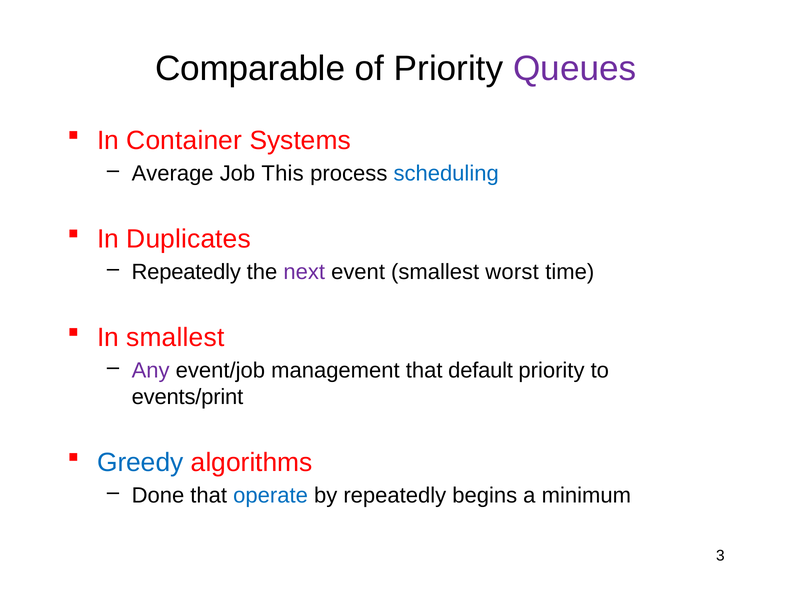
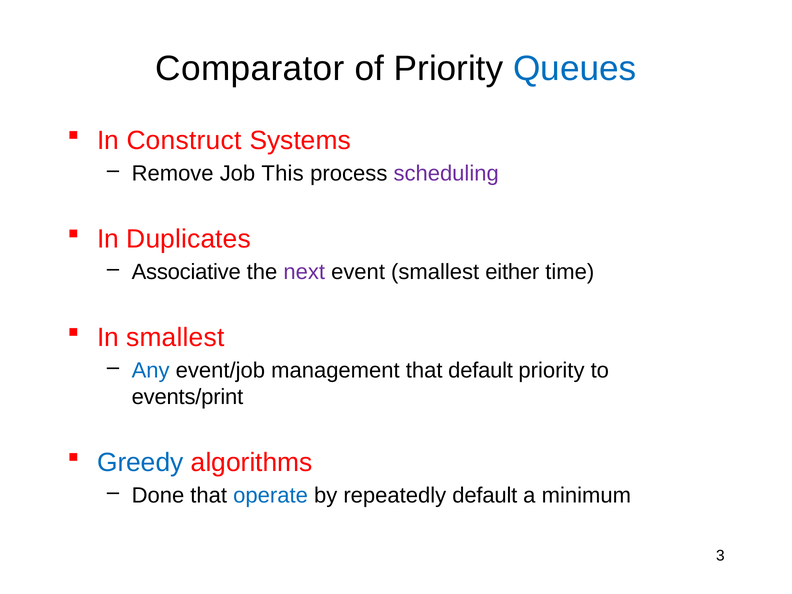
Comparable: Comparable -> Comparator (250, 68)
Queues colour: purple -> blue (575, 68)
Container: Container -> Construct (184, 140)
Average: Average -> Remove (173, 174)
scheduling colour: blue -> purple (446, 174)
Repeatedly: Repeatedly -> Associative (186, 272)
worst: worst -> either (512, 272)
Any colour: purple -> blue (151, 371)
repeatedly begins: begins -> default (485, 496)
